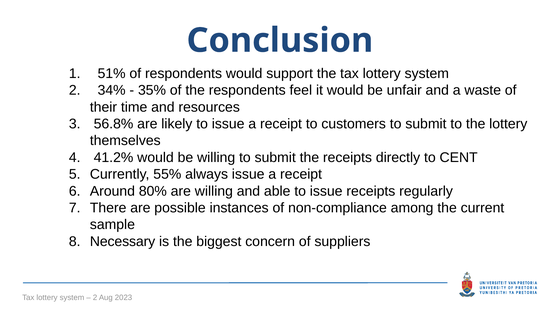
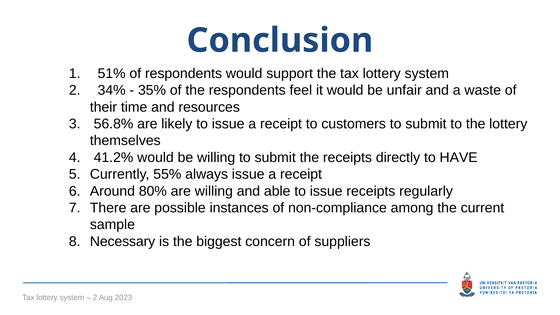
CENT: CENT -> HAVE (459, 157)
